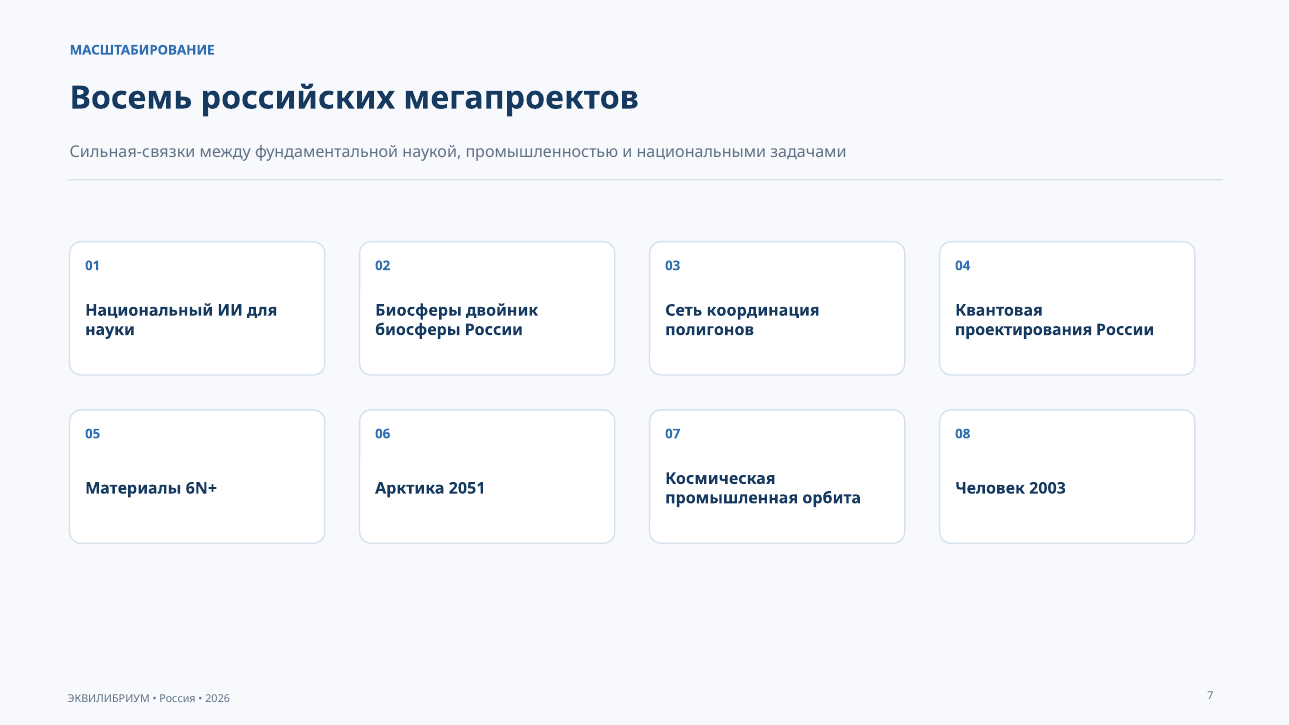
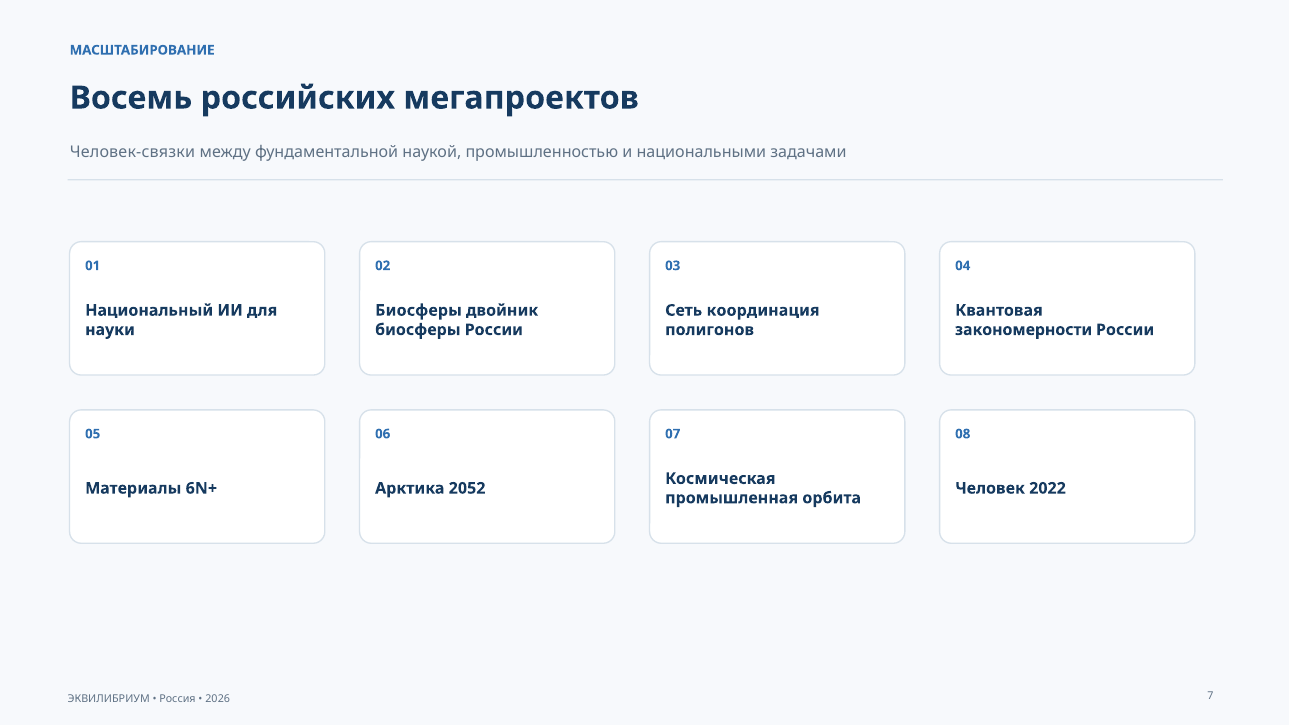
Сильная-связки: Сильная-связки -> Человек-связки (132, 152)
проектирования: проектирования -> закономерности (1024, 330)
2051: 2051 -> 2052 (467, 488)
2003: 2003 -> 2022 (1048, 488)
